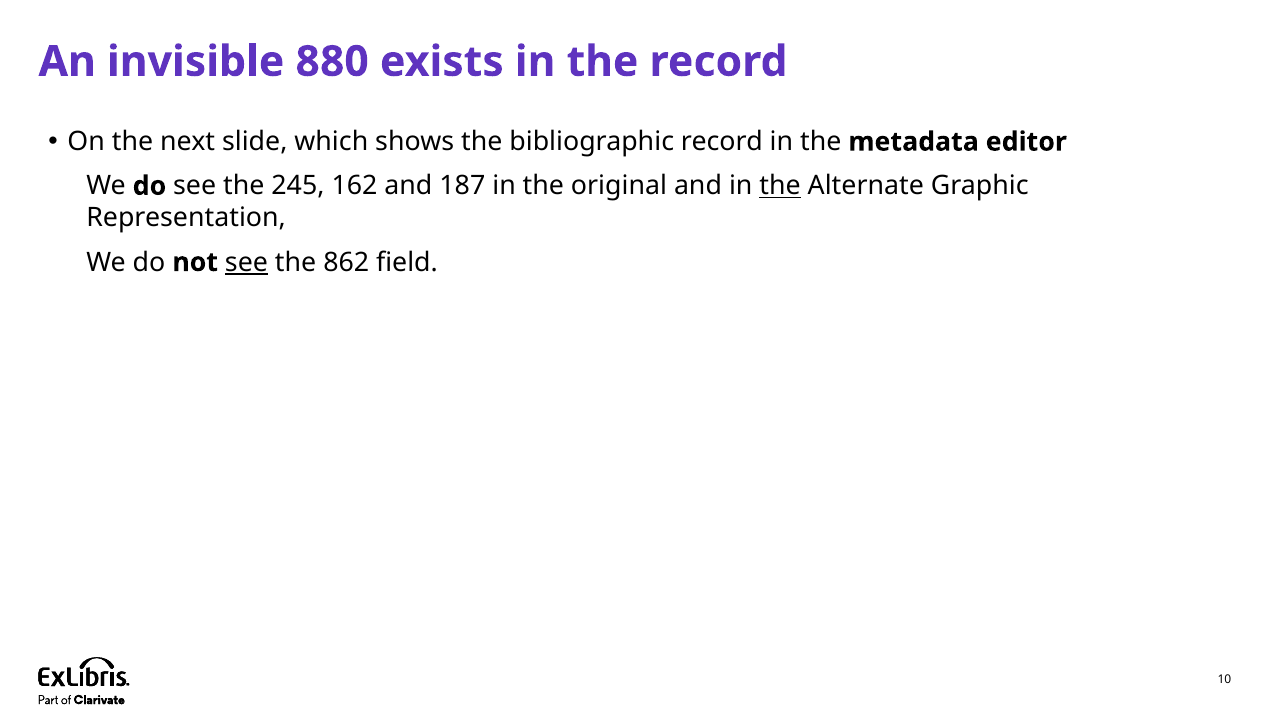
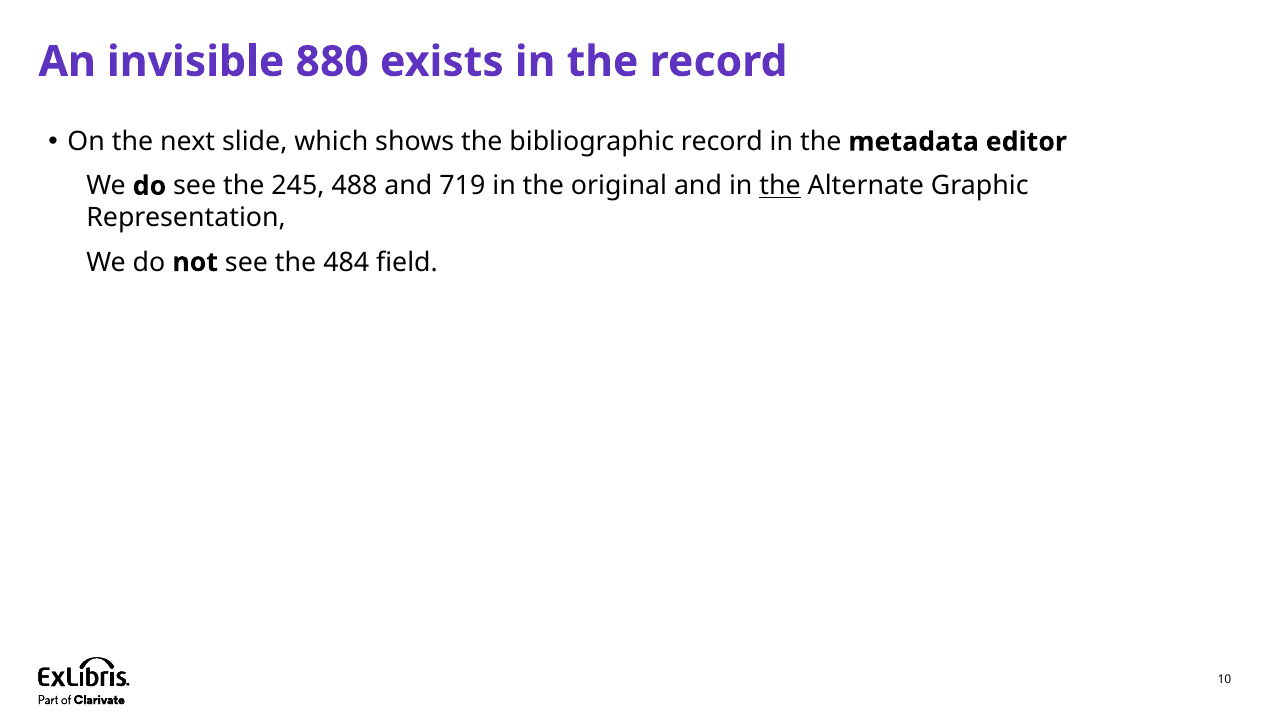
162: 162 -> 488 (354, 186)
187: 187 -> 719 (462, 186)
see underline: present -> none (246, 262)
862: 862 -> 484 (346, 262)
